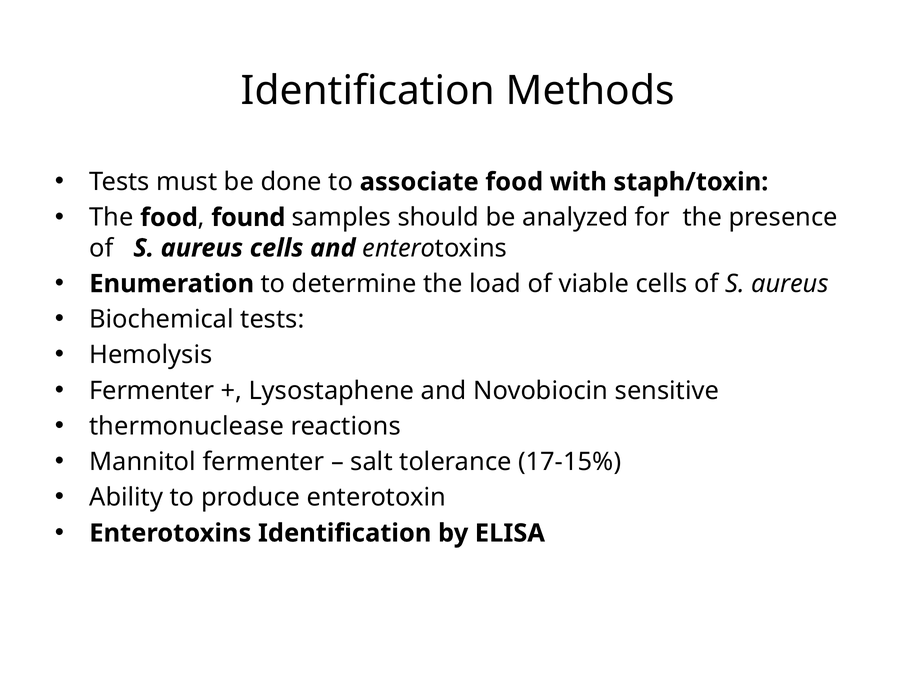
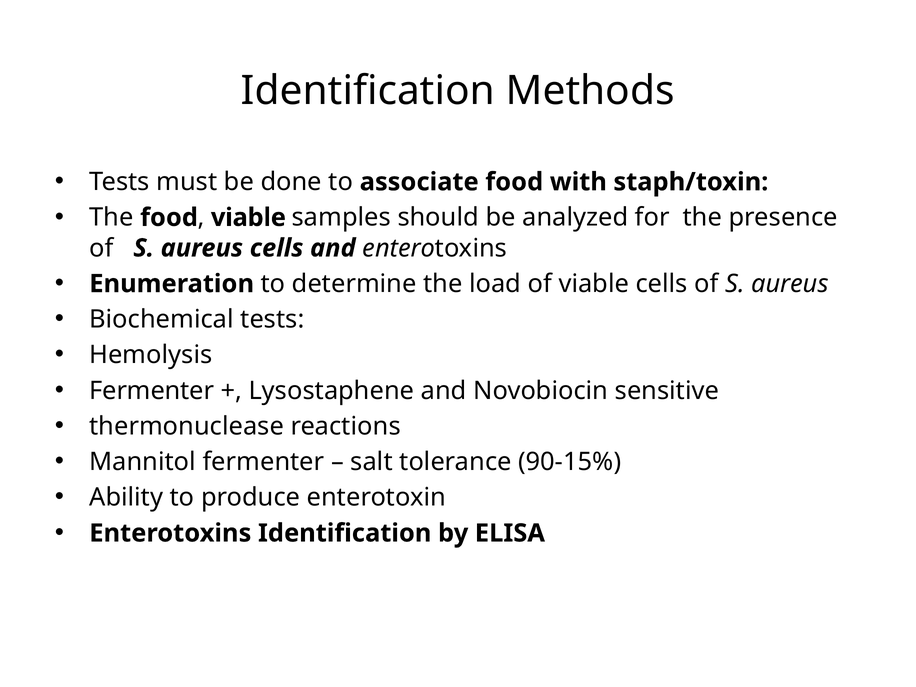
found: found -> viable (248, 218)
17-15%: 17-15% -> 90-15% (570, 462)
